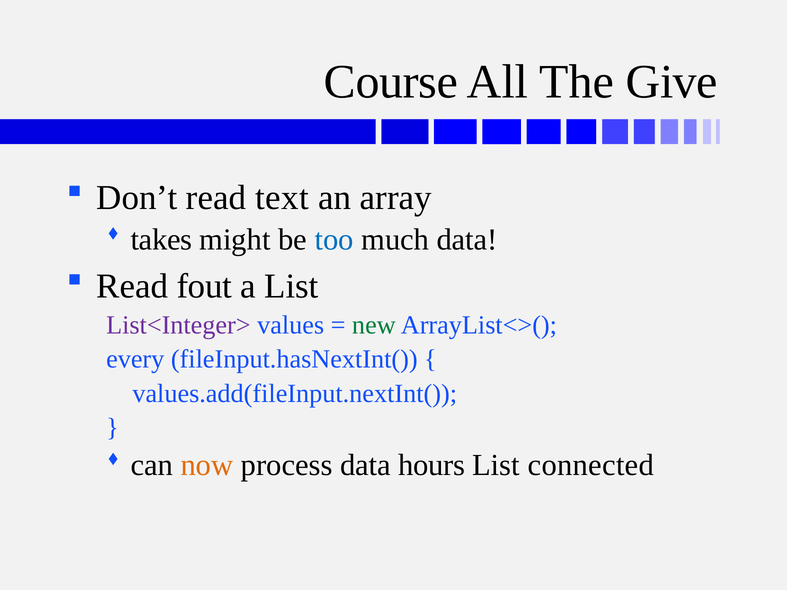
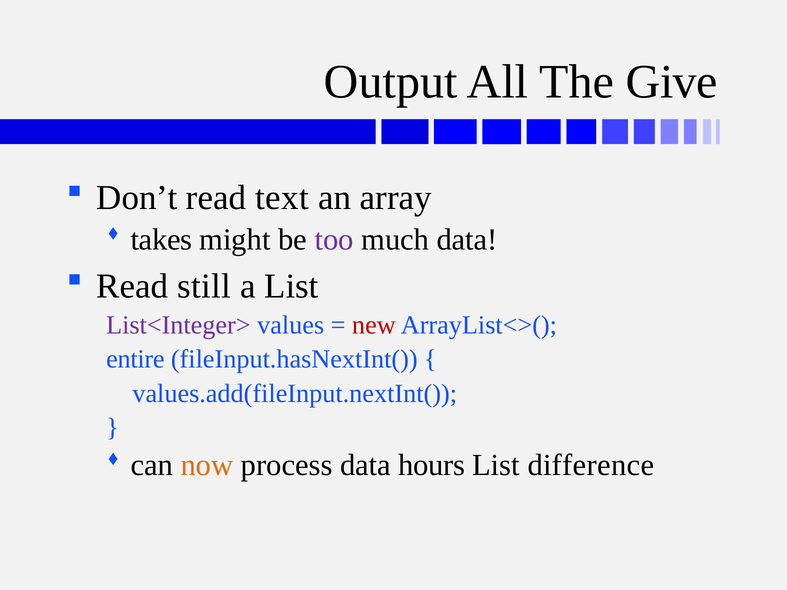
Course: Course -> Output (391, 82)
too colour: blue -> purple (334, 240)
fout: fout -> still (204, 287)
new colour: green -> red (374, 325)
every: every -> entire (135, 359)
connected: connected -> difference (591, 465)
